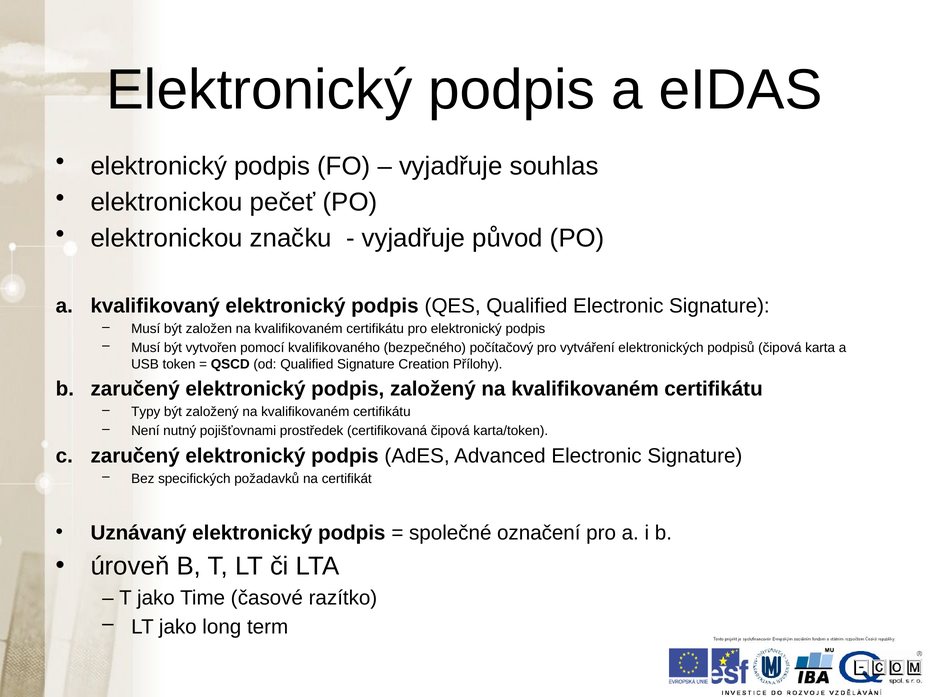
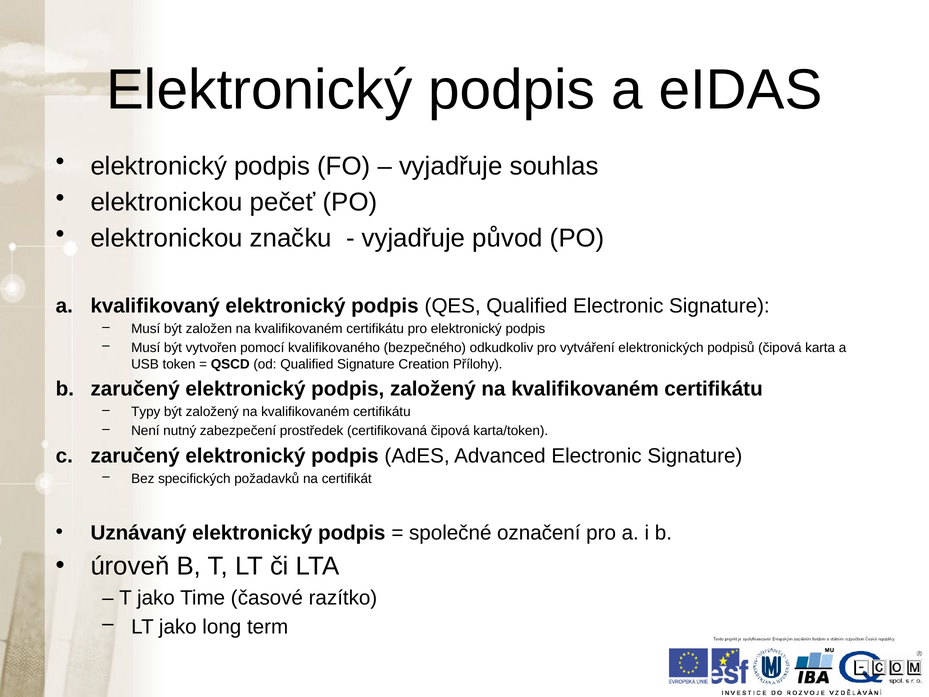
počítačový: počítačový -> odkudkoliv (501, 348)
pojišťovnami: pojišťovnami -> zabezpečení (238, 431)
